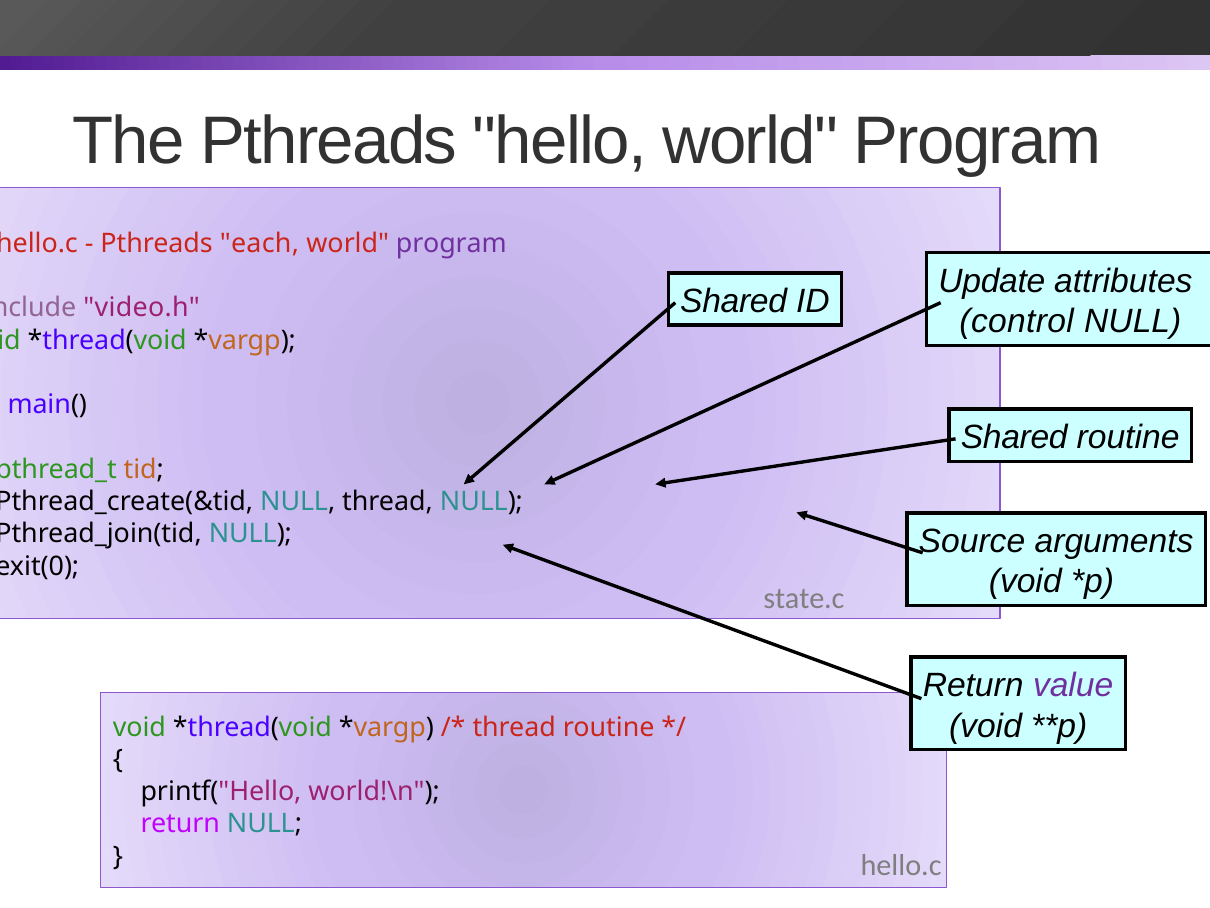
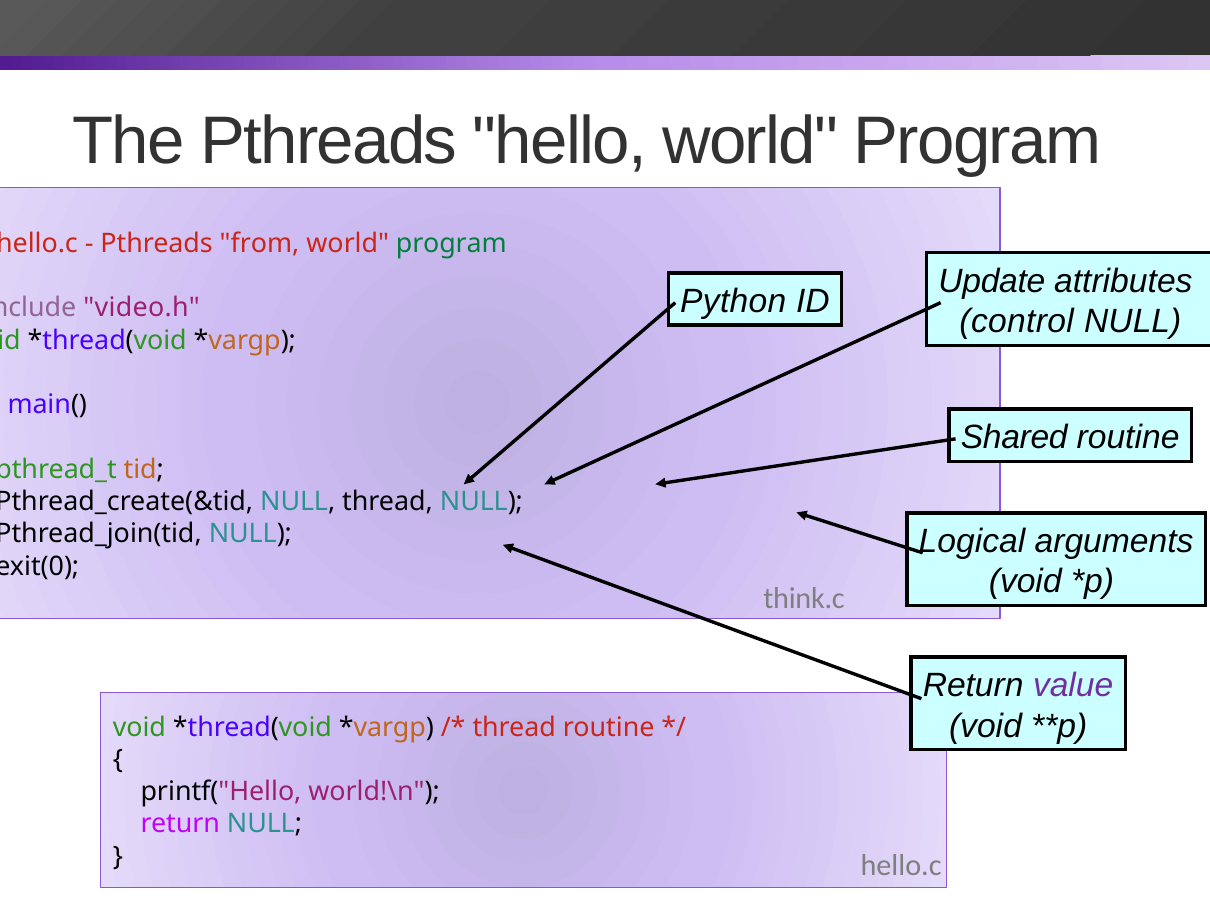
each: each -> from (260, 243)
program colour: purple -> green (451, 243)
Shared: Shared -> Python (733, 301)
Source: Source -> Logical (972, 541)
state.c: state.c -> think.c (804, 598)
